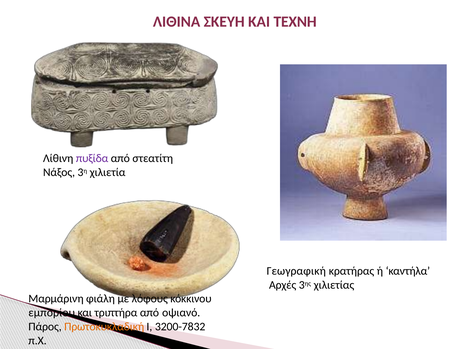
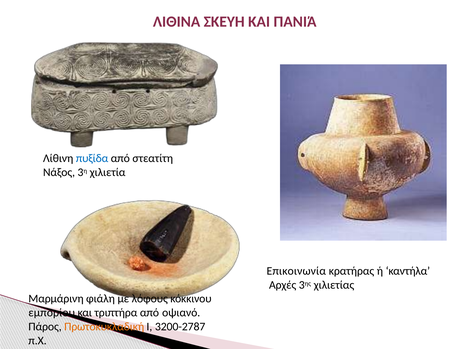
ΤΕΧΝΗ: ΤΕΧΝΗ -> ΠΑΝΙΆ (295, 22)
πυξίδα colour: purple -> blue (92, 158)
Γεωγραφική: Γεωγραφική -> Επικοινωνία (296, 271)
3200-7832: 3200-7832 -> 3200-2787 (180, 326)
